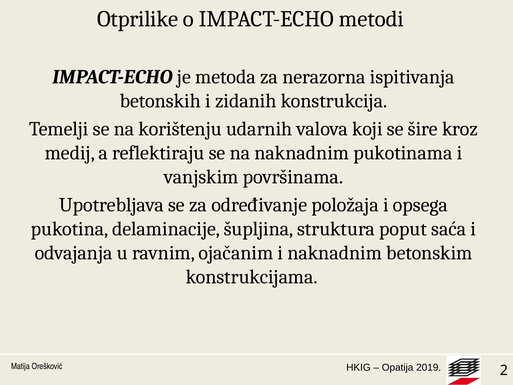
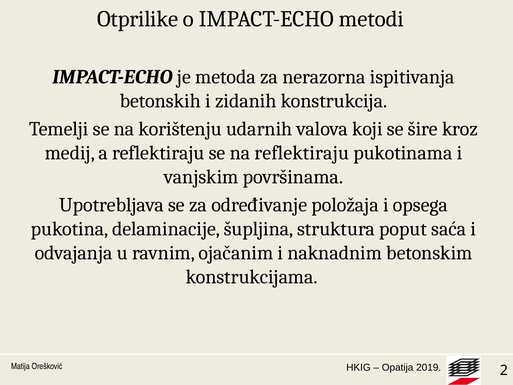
na naknadnim: naknadnim -> reflektiraju (302, 153)
